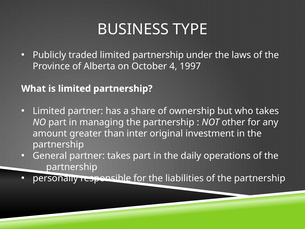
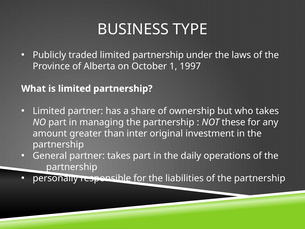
4: 4 -> 1 (173, 66)
other: other -> these (233, 122)
